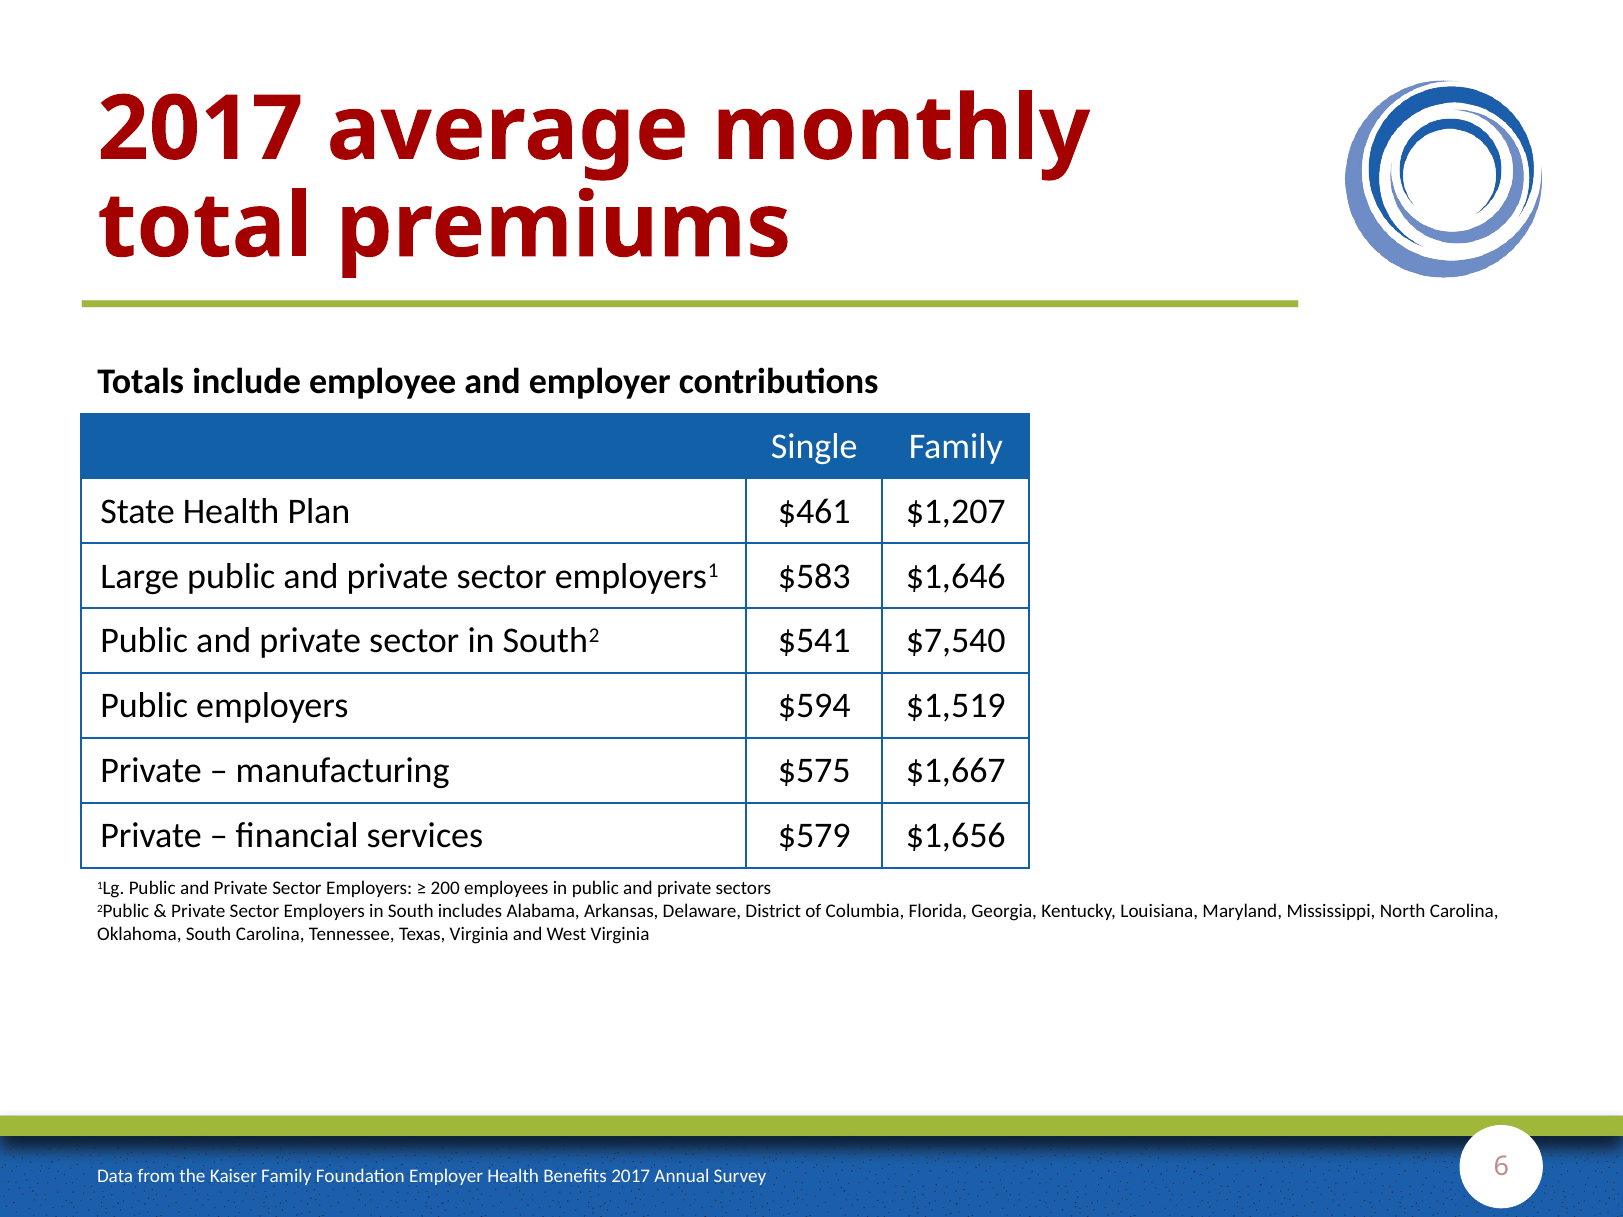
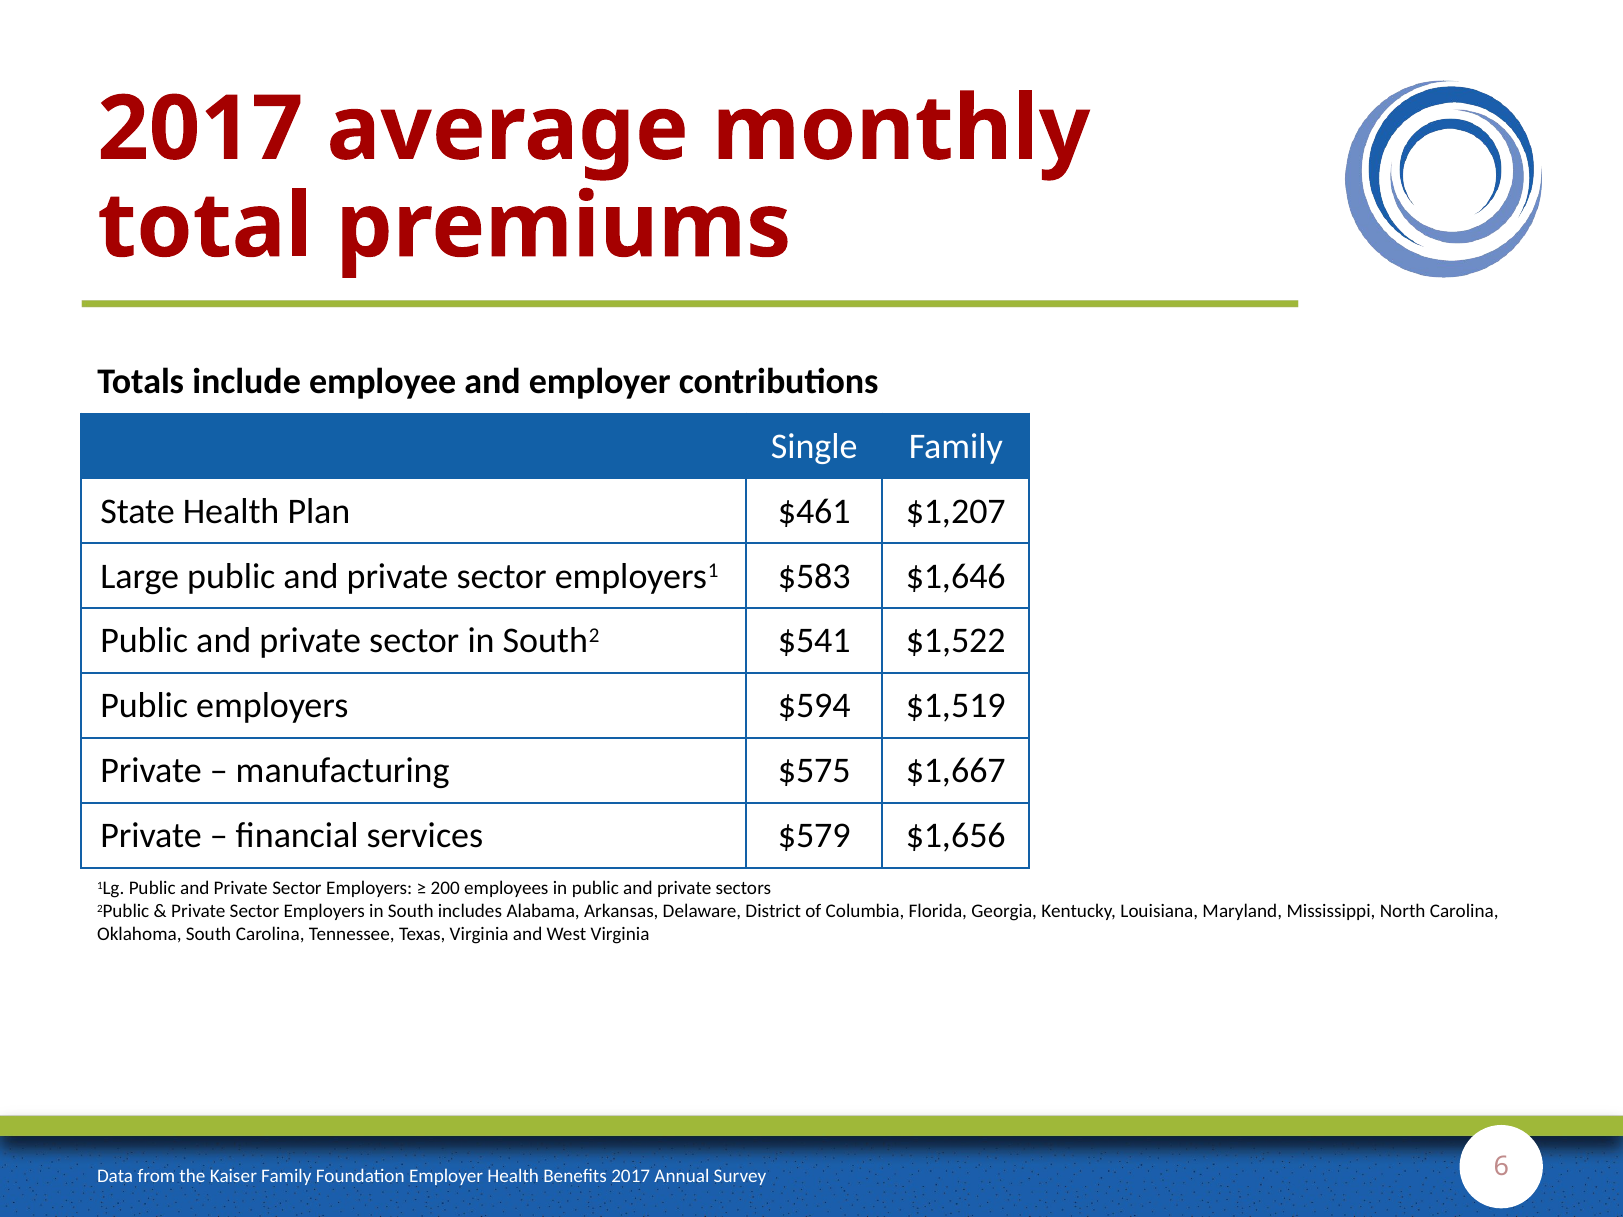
$7,540: $7,540 -> $1,522 (956, 641)
